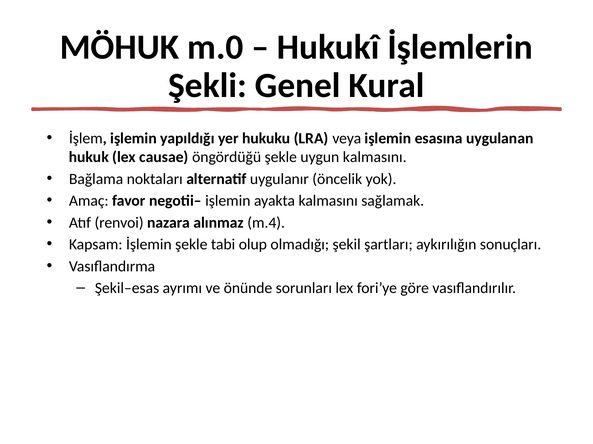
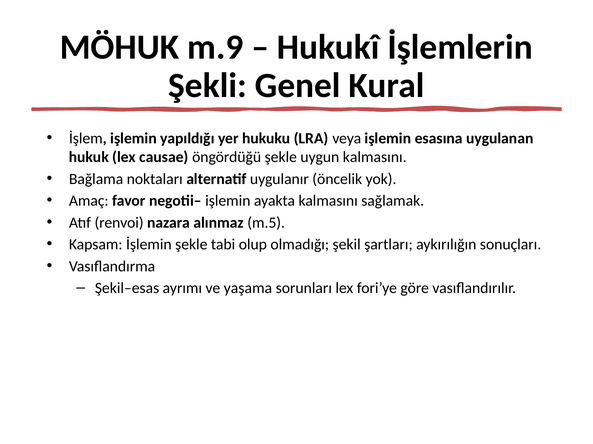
m.0: m.0 -> m.9 (215, 47)
m.4: m.4 -> m.5 (266, 223)
önünde: önünde -> yaşama (248, 289)
